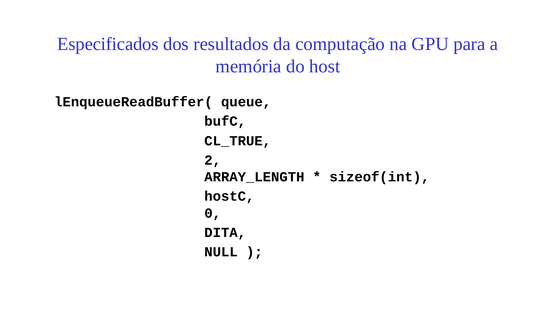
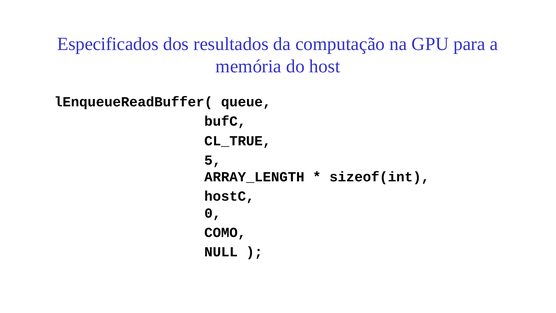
2: 2 -> 5 (213, 160)
DITA: DITA -> COMO (225, 232)
